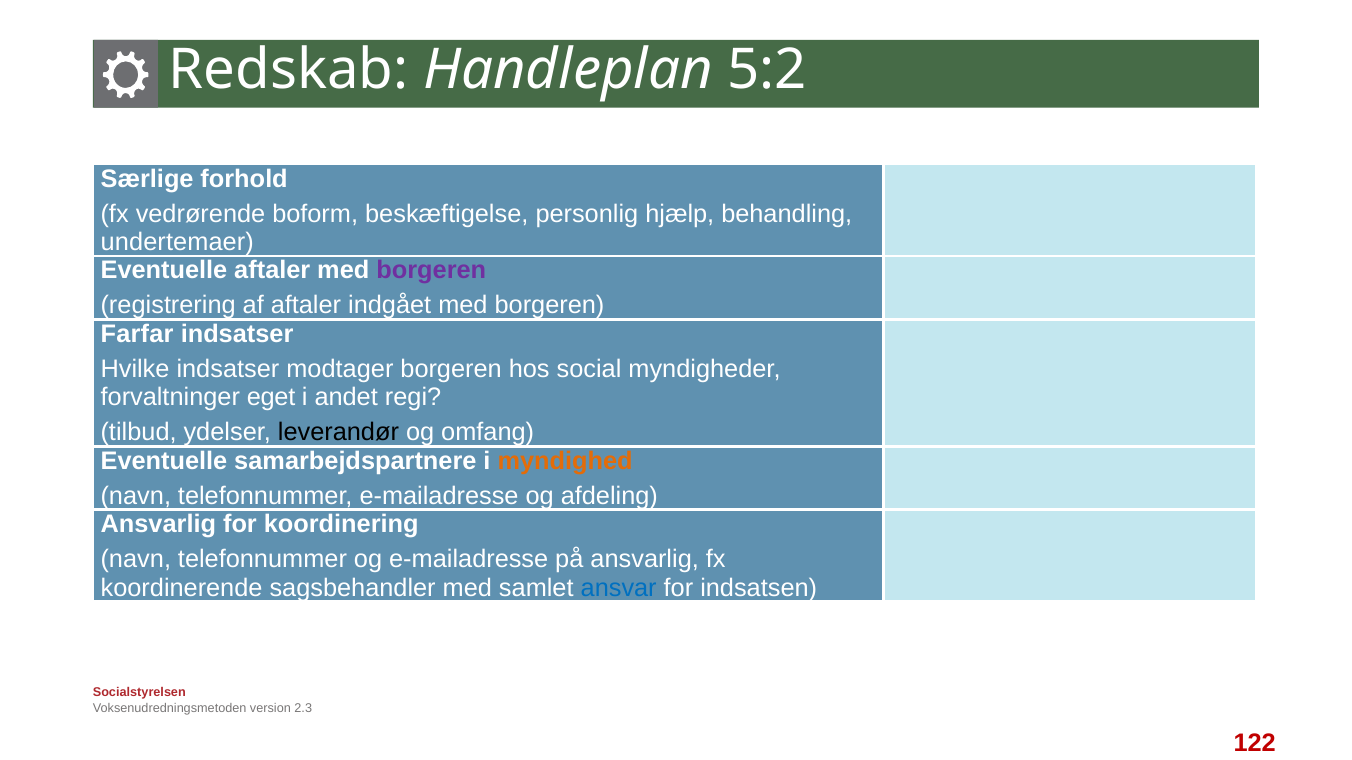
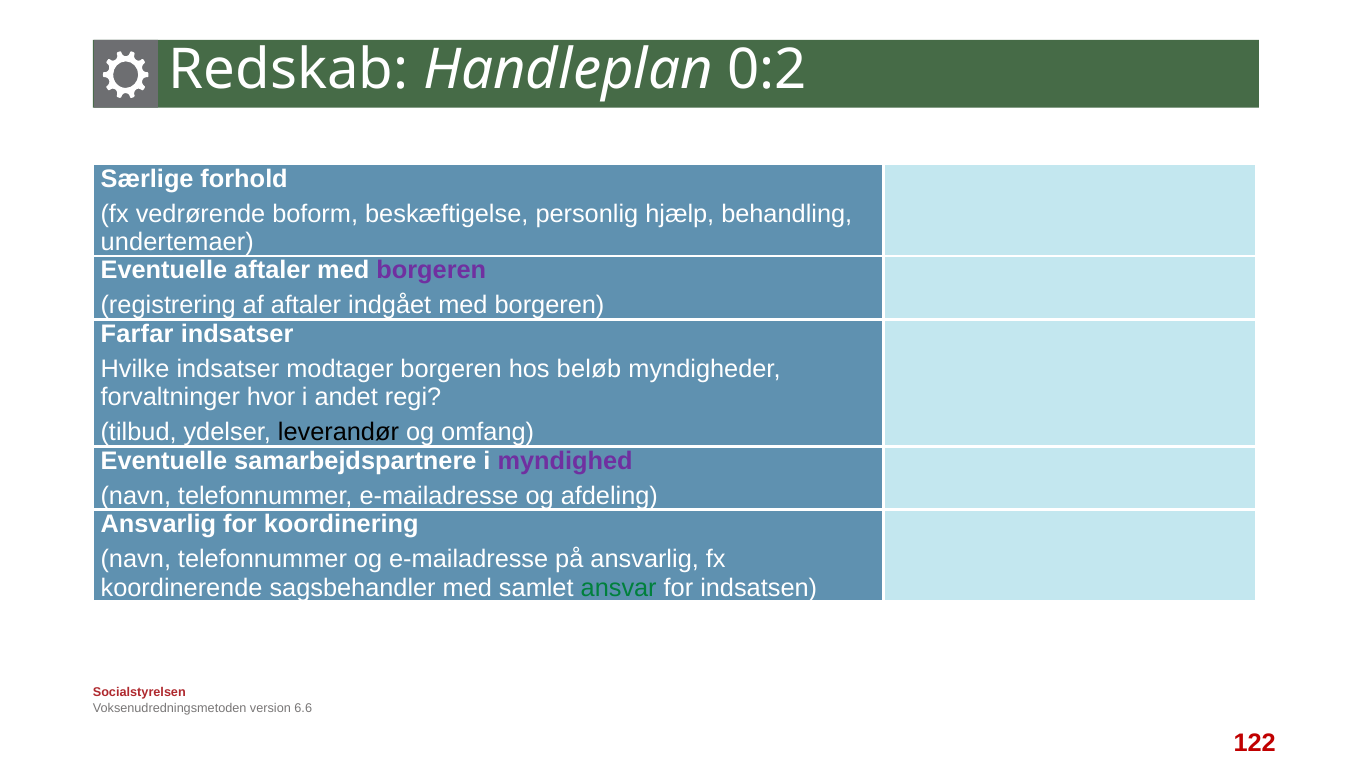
5:2: 5:2 -> 0:2 (767, 70)
social: social -> beløb (589, 369)
eget: eget -> hvor (271, 398)
myndighed colour: orange -> purple (565, 461)
ansvar colour: blue -> green (619, 588)
2.3: 2.3 -> 6.6 (303, 709)
